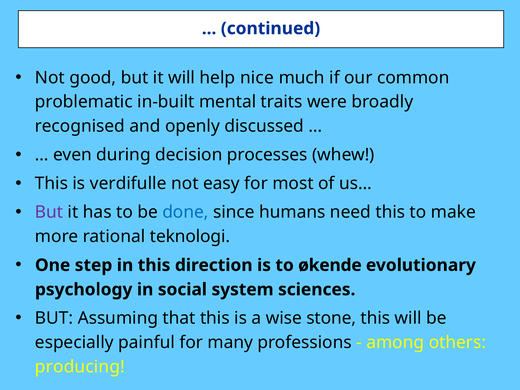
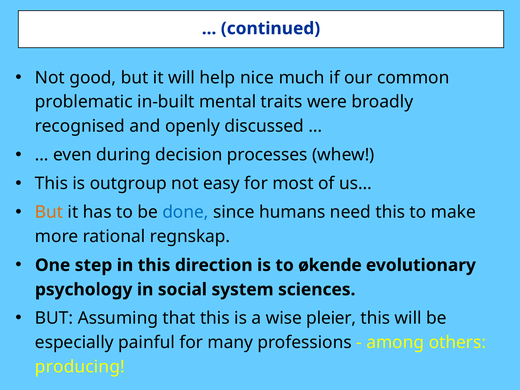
verdifulle: verdifulle -> outgroup (128, 184)
But colour: purple -> orange (49, 212)
teknologi: teknologi -> regnskap (190, 237)
stone: stone -> pleier (331, 318)
